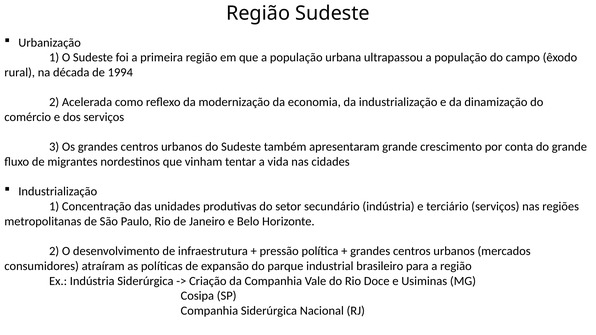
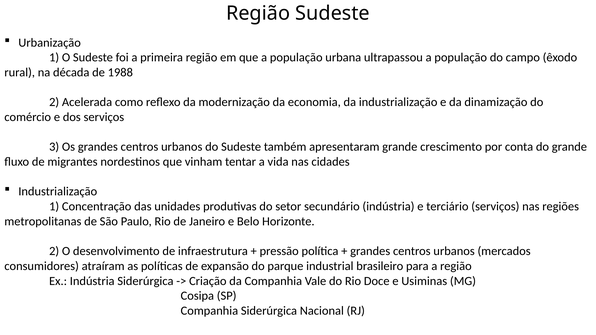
1994: 1994 -> 1988 (120, 72)
